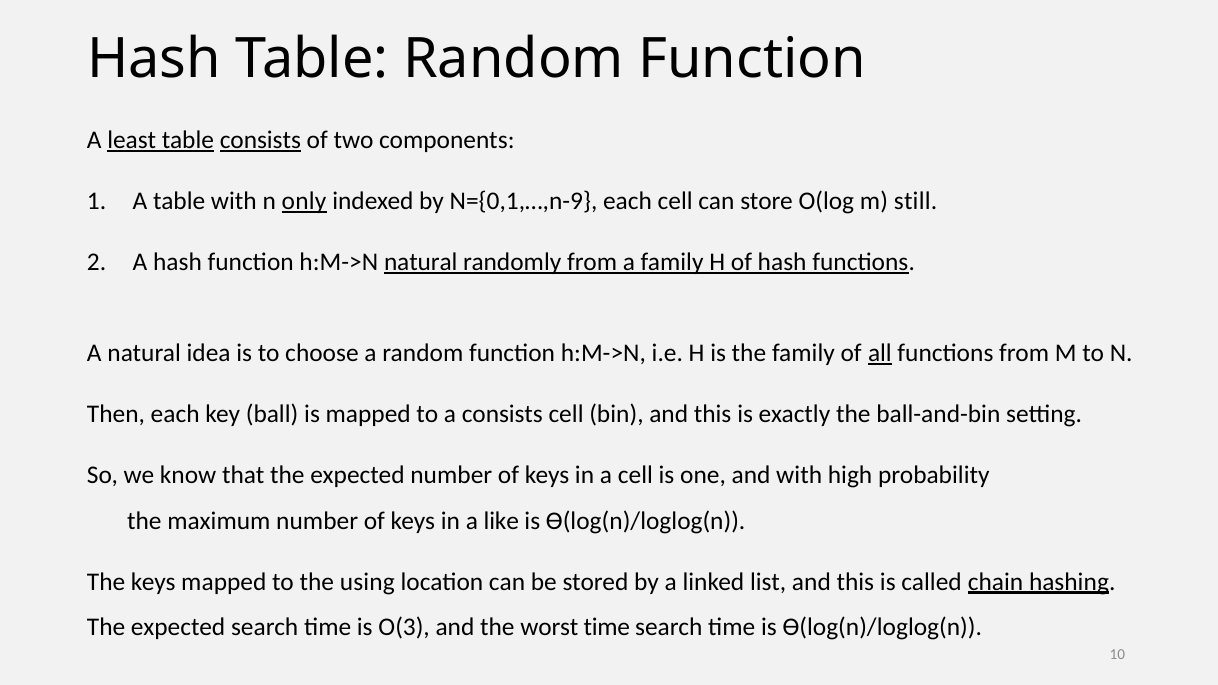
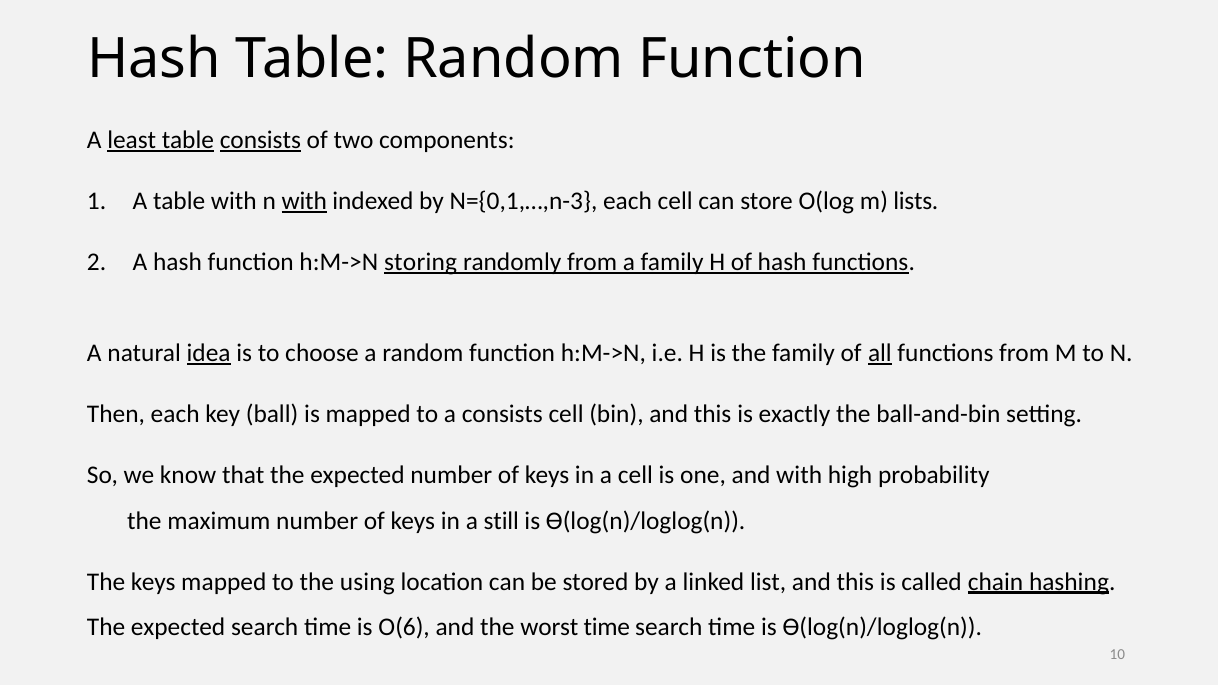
n only: only -> with (304, 201)
N={0,1,…,n-9: N={0,1,…,n-9 -> N={0,1,…,n-3 (524, 201)
still: still -> lists (916, 201)
h:M->N natural: natural -> storing (421, 262)
idea underline: none -> present (209, 353)
like: like -> still (501, 521)
O(3: O(3 -> O(6 (404, 627)
